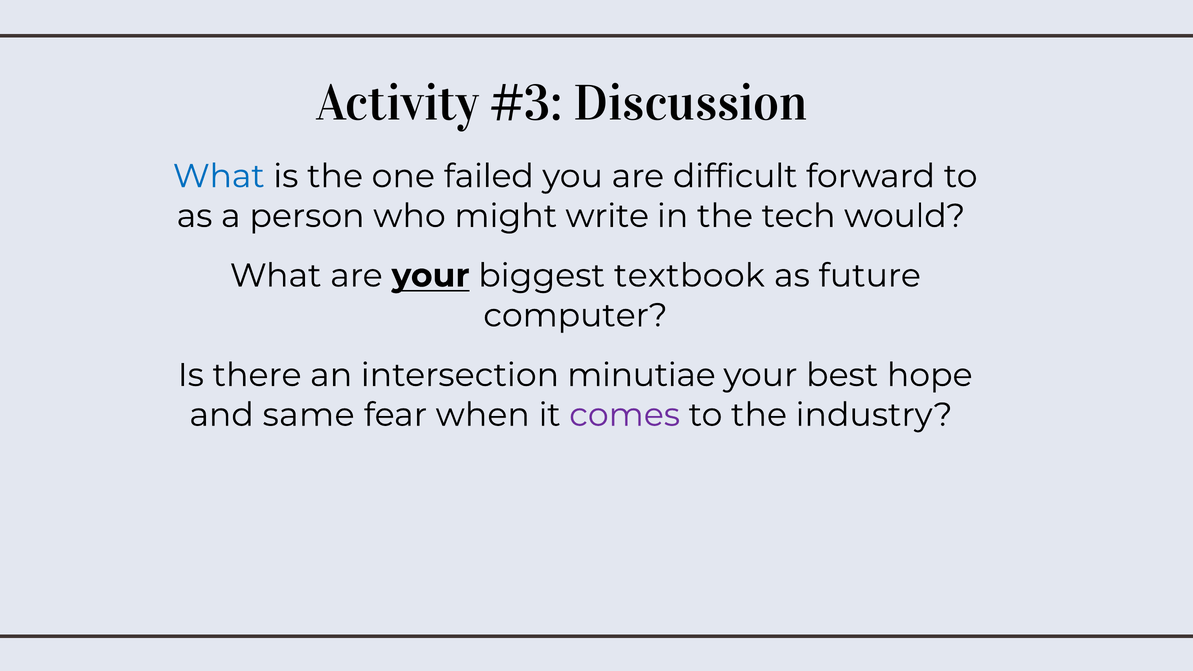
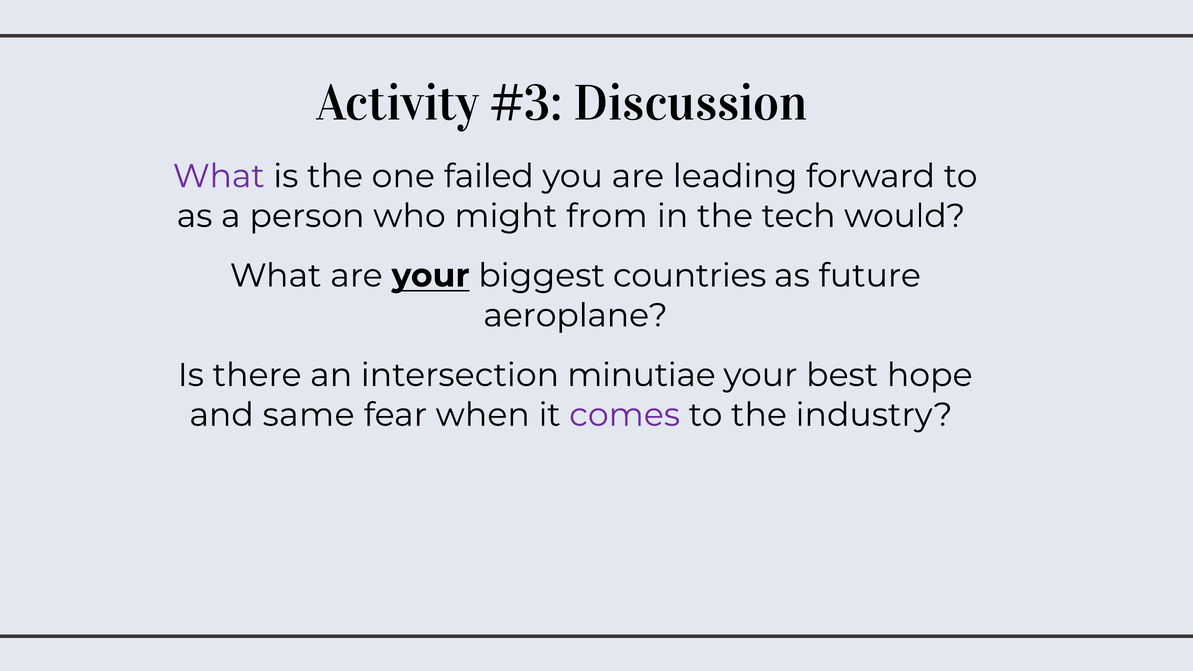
What colour: blue -> purple (219, 176)
difficult: difficult -> leading (735, 176)
write: write -> from (607, 216)
textbook: textbook -> countries (690, 276)
computer: computer -> aeroplane (575, 315)
